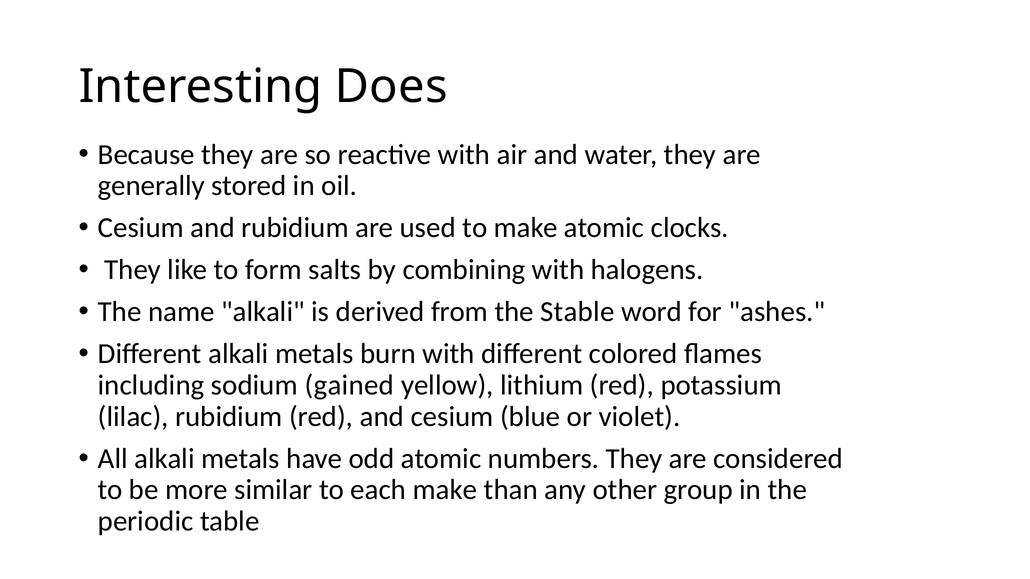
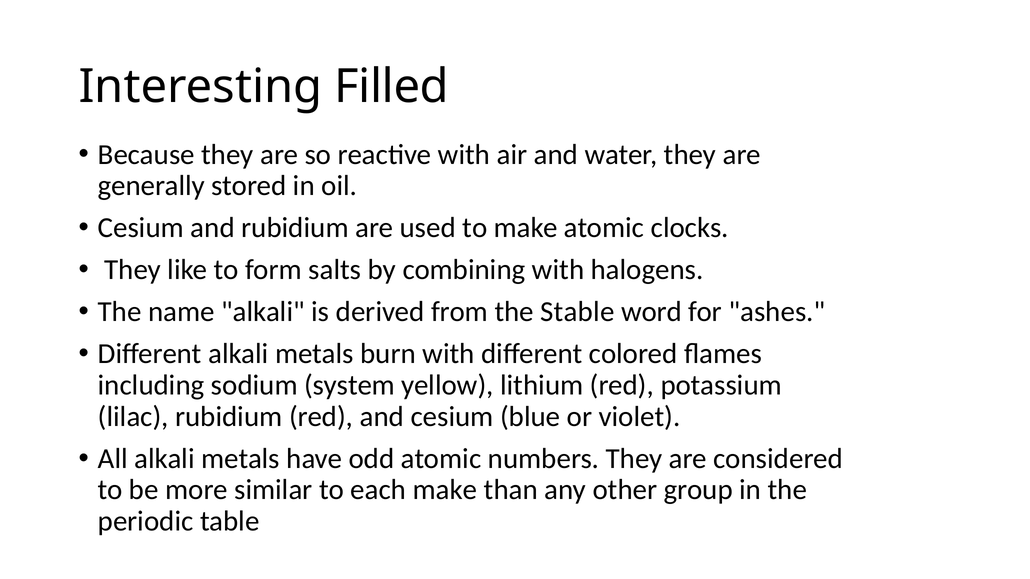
Does: Does -> Filled (392, 87)
gained: gained -> system (350, 385)
